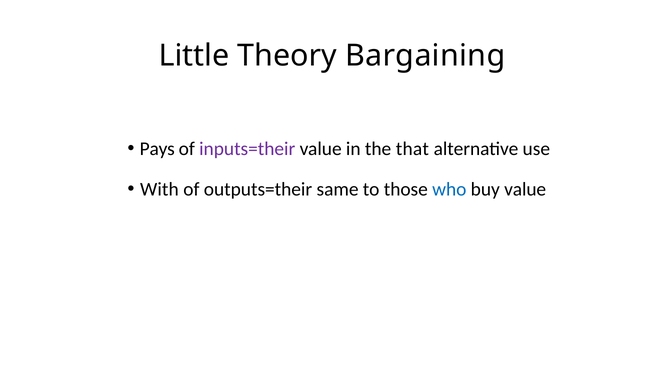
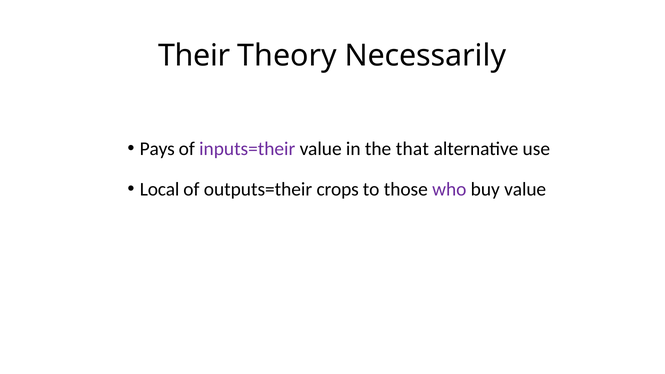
Little: Little -> Their (194, 56)
Bargaining: Bargaining -> Necessarily (425, 56)
With: With -> Local (160, 189)
same: same -> crops (338, 189)
who colour: blue -> purple (449, 189)
